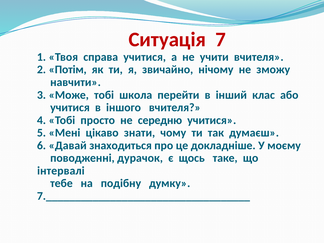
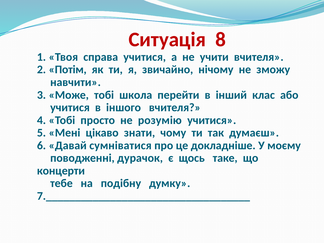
7: 7 -> 8 (221, 40)
середню: середню -> розумію (160, 120)
знаходиться: знаходиться -> сумніватися (120, 145)
інтервалі: інтервалі -> концерти (61, 171)
